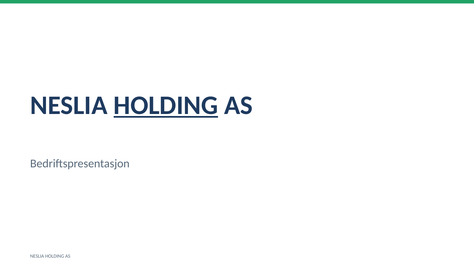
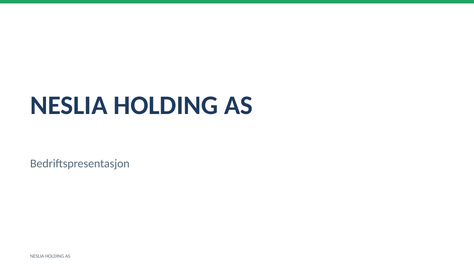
HOLDING underline: present -> none (166, 105)
